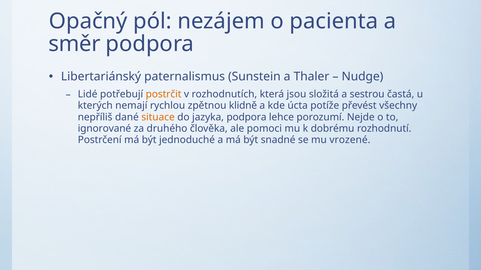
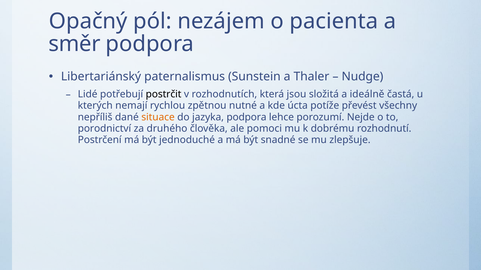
postrčit colour: orange -> black (164, 94)
sestrou: sestrou -> ideálně (367, 94)
klidně: klidně -> nutné (243, 106)
ignorované: ignorované -> porodnictví (104, 129)
vrozené: vrozené -> zlepšuje (350, 140)
